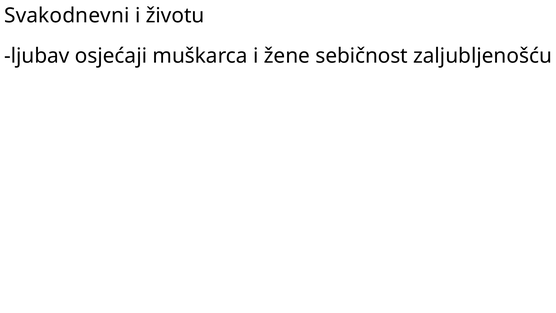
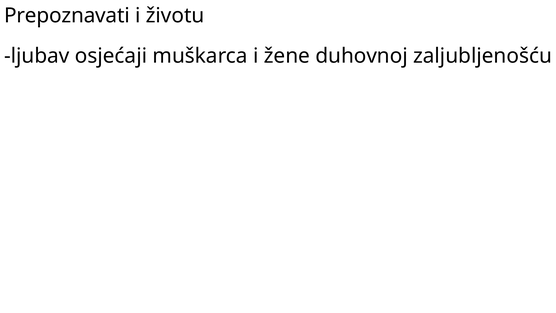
Svakodnevni: Svakodnevni -> Prepoznavati (67, 16)
sebičnost: sebičnost -> duhovnoj (362, 56)
